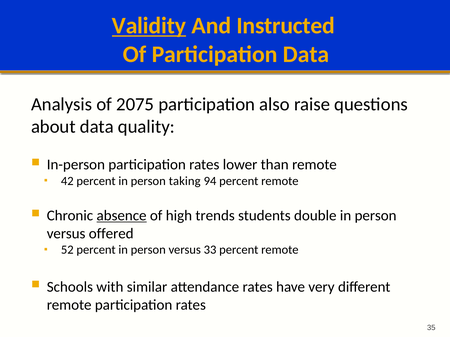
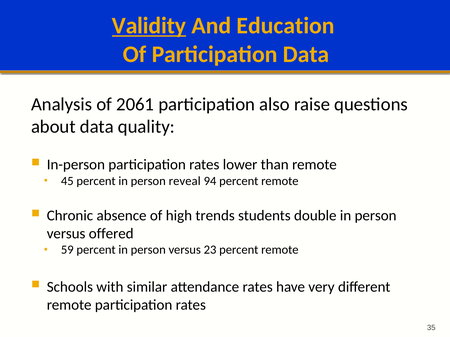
Instructed: Instructed -> Education (286, 26)
2075: 2075 -> 2061 (135, 104)
42: 42 -> 45 (67, 181)
taking: taking -> reveal (185, 181)
absence underline: present -> none (122, 216)
52: 52 -> 59 (67, 250)
33: 33 -> 23 (210, 250)
